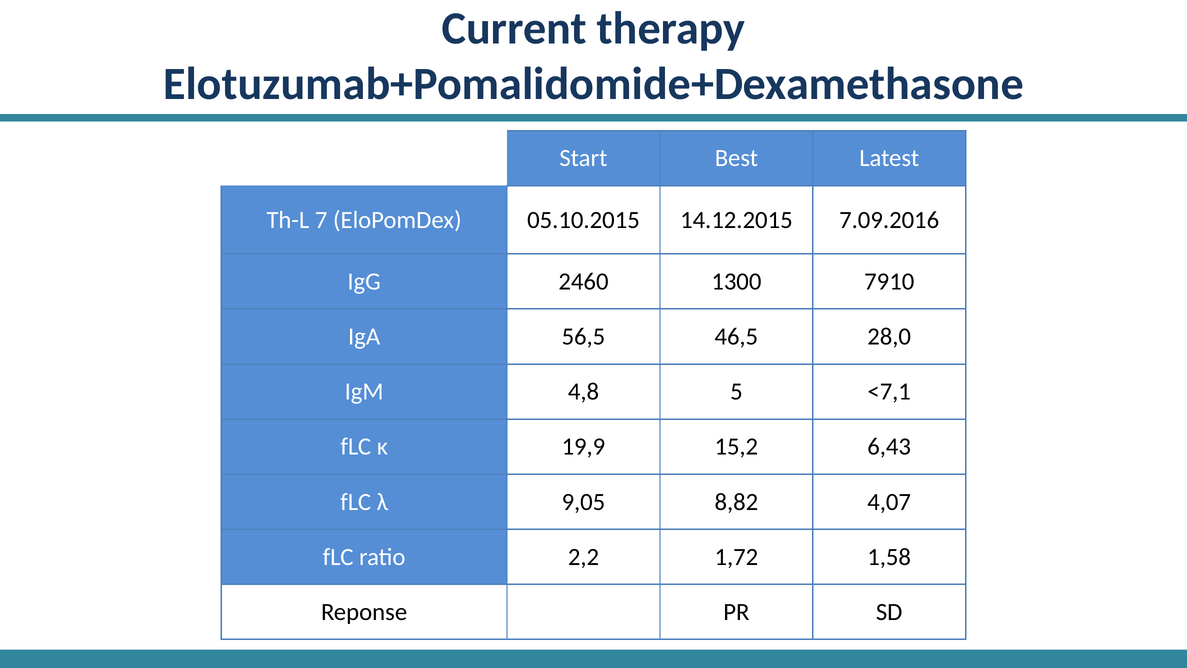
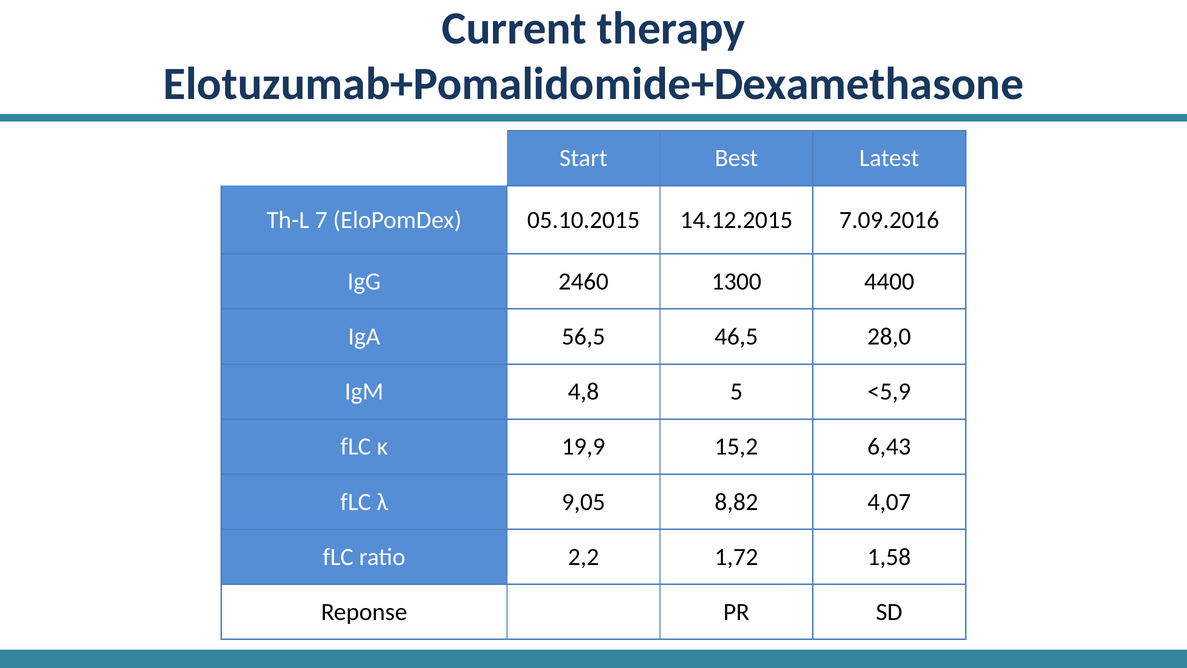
7910: 7910 -> 4400 (889, 281)
<7,1: <7,1 -> <5,9 (889, 392)
